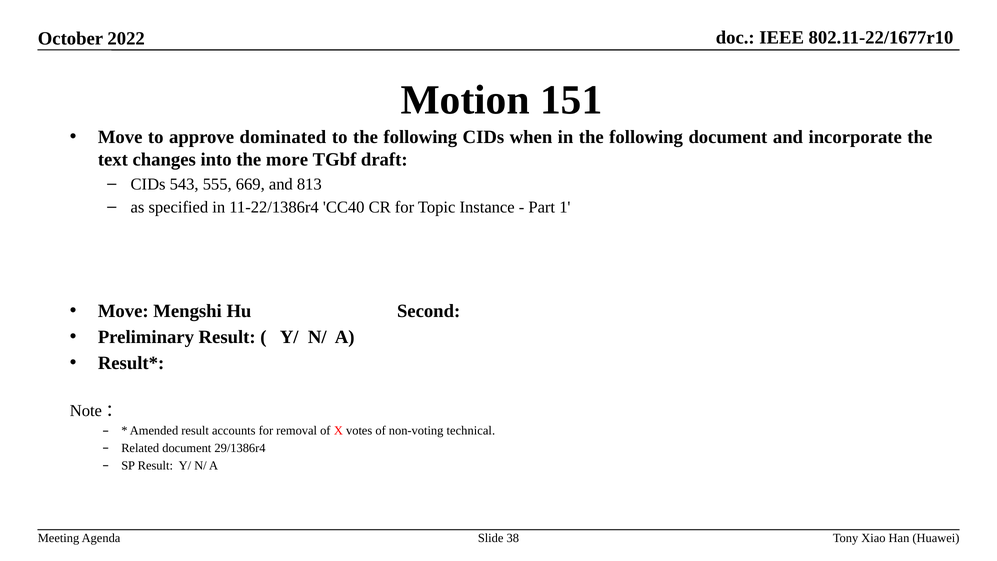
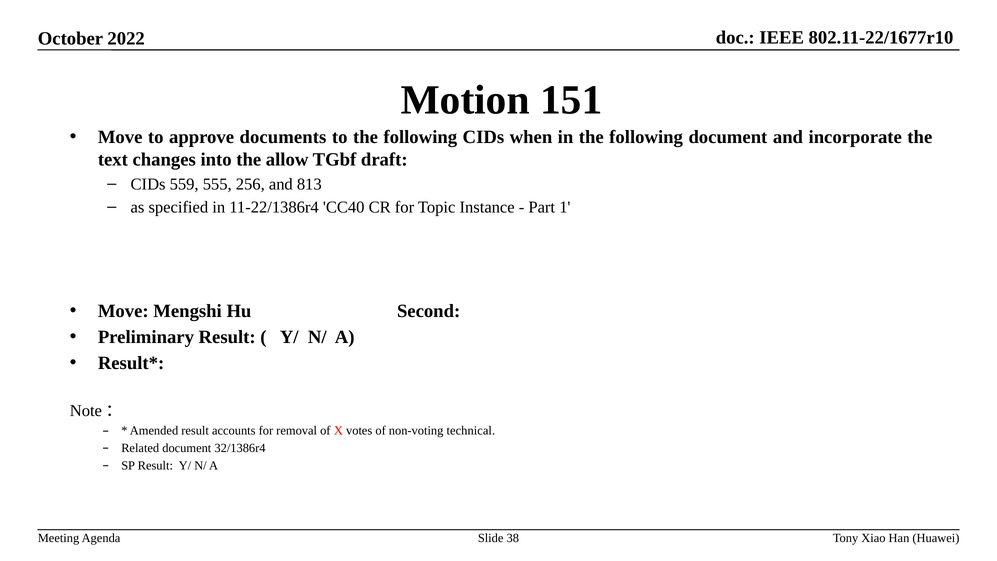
dominated: dominated -> documents (283, 137)
more: more -> allow (287, 160)
543: 543 -> 559 (184, 184)
669: 669 -> 256 (250, 184)
29/1386r4: 29/1386r4 -> 32/1386r4 (240, 448)
